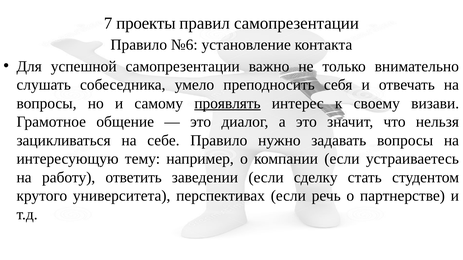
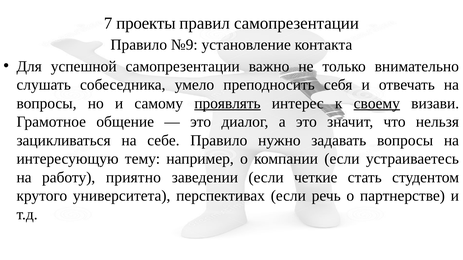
№6: №6 -> №9 (184, 45)
своему underline: none -> present (377, 103)
ответить: ответить -> приятно (133, 178)
сделку: сделку -> четкие (316, 178)
